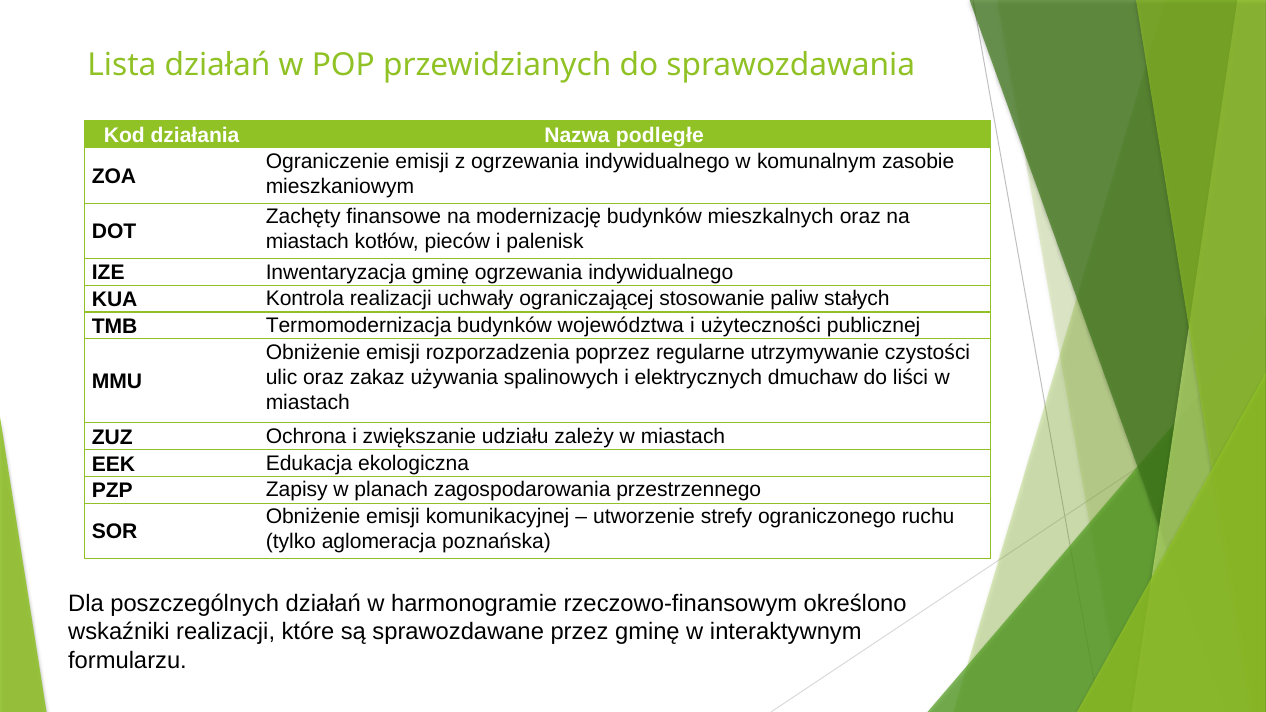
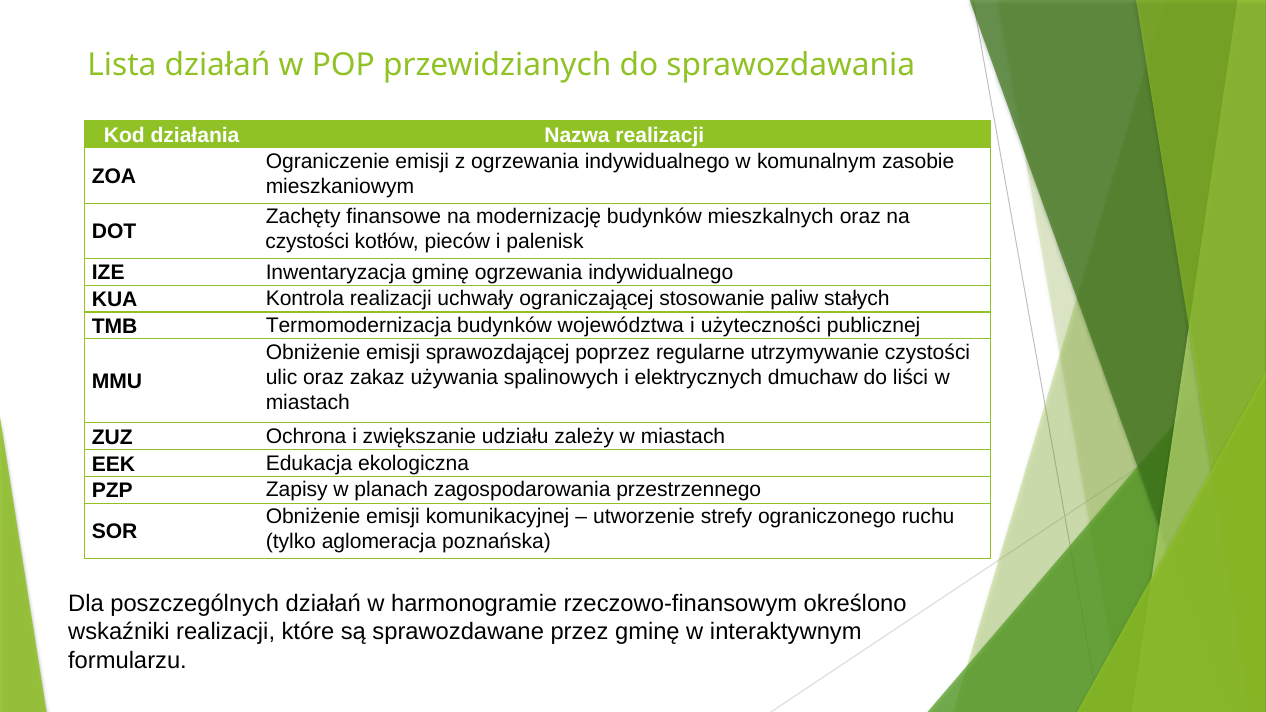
Nazwa podległe: podległe -> realizacji (660, 135)
miastach: miastach -> czystości (307, 242)
rozporzadzenia: rozporzadzenia -> sprawozdającej (498, 352)
